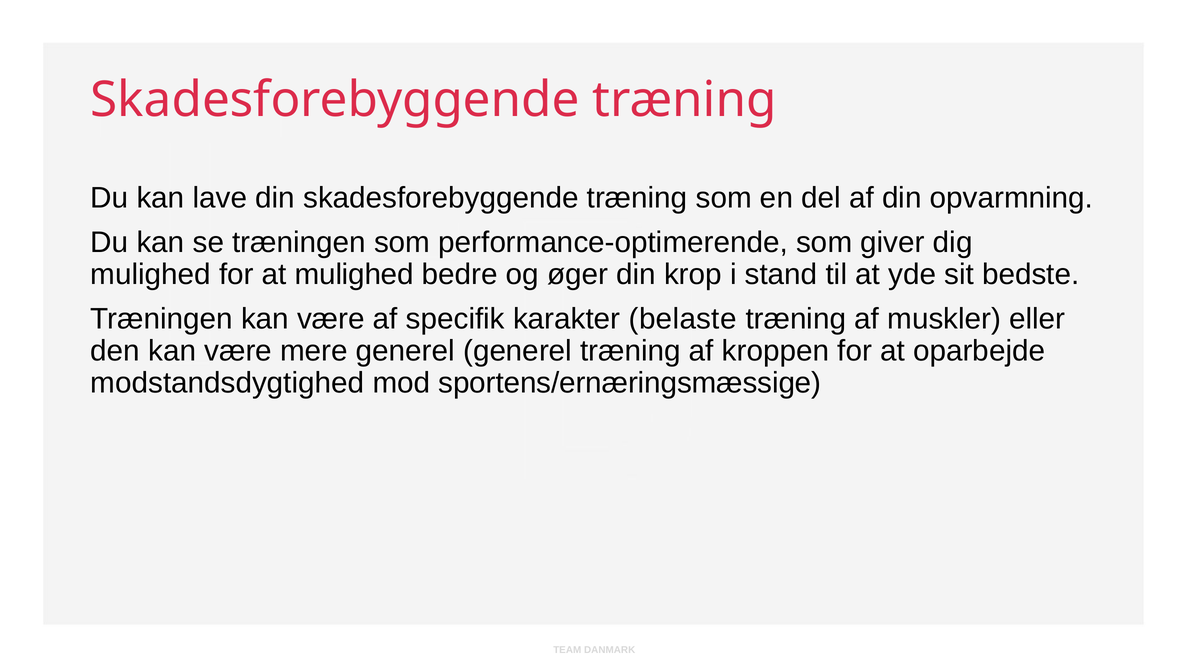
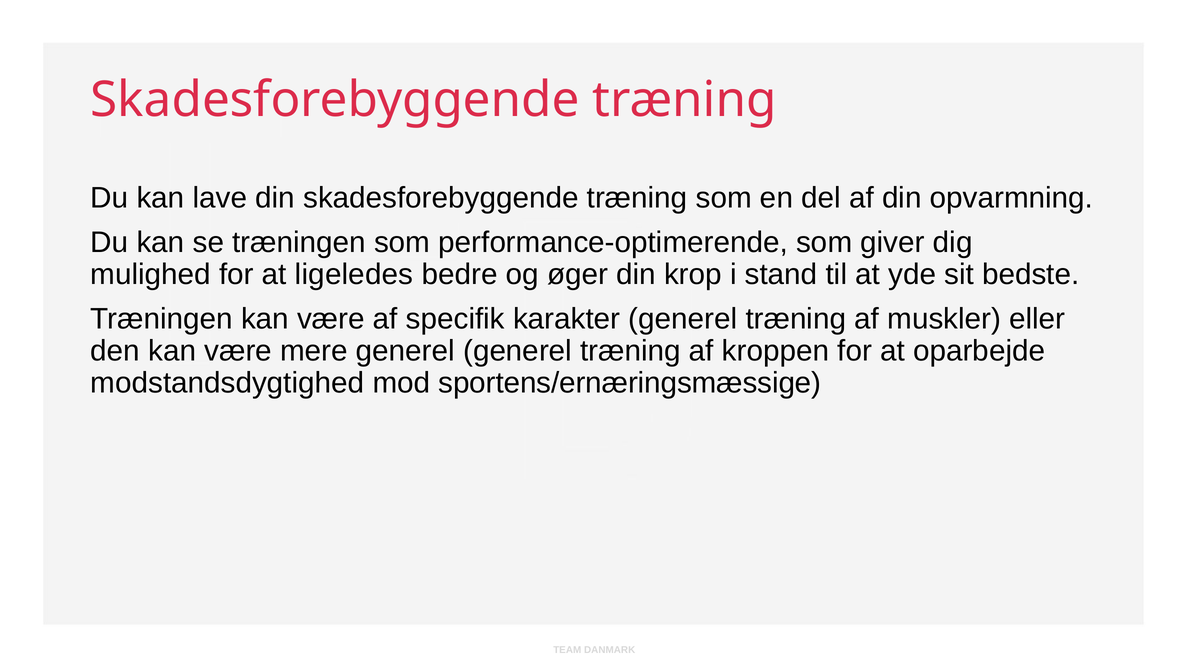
at mulighed: mulighed -> ligeledes (354, 274)
karakter belaste: belaste -> generel (683, 319)
